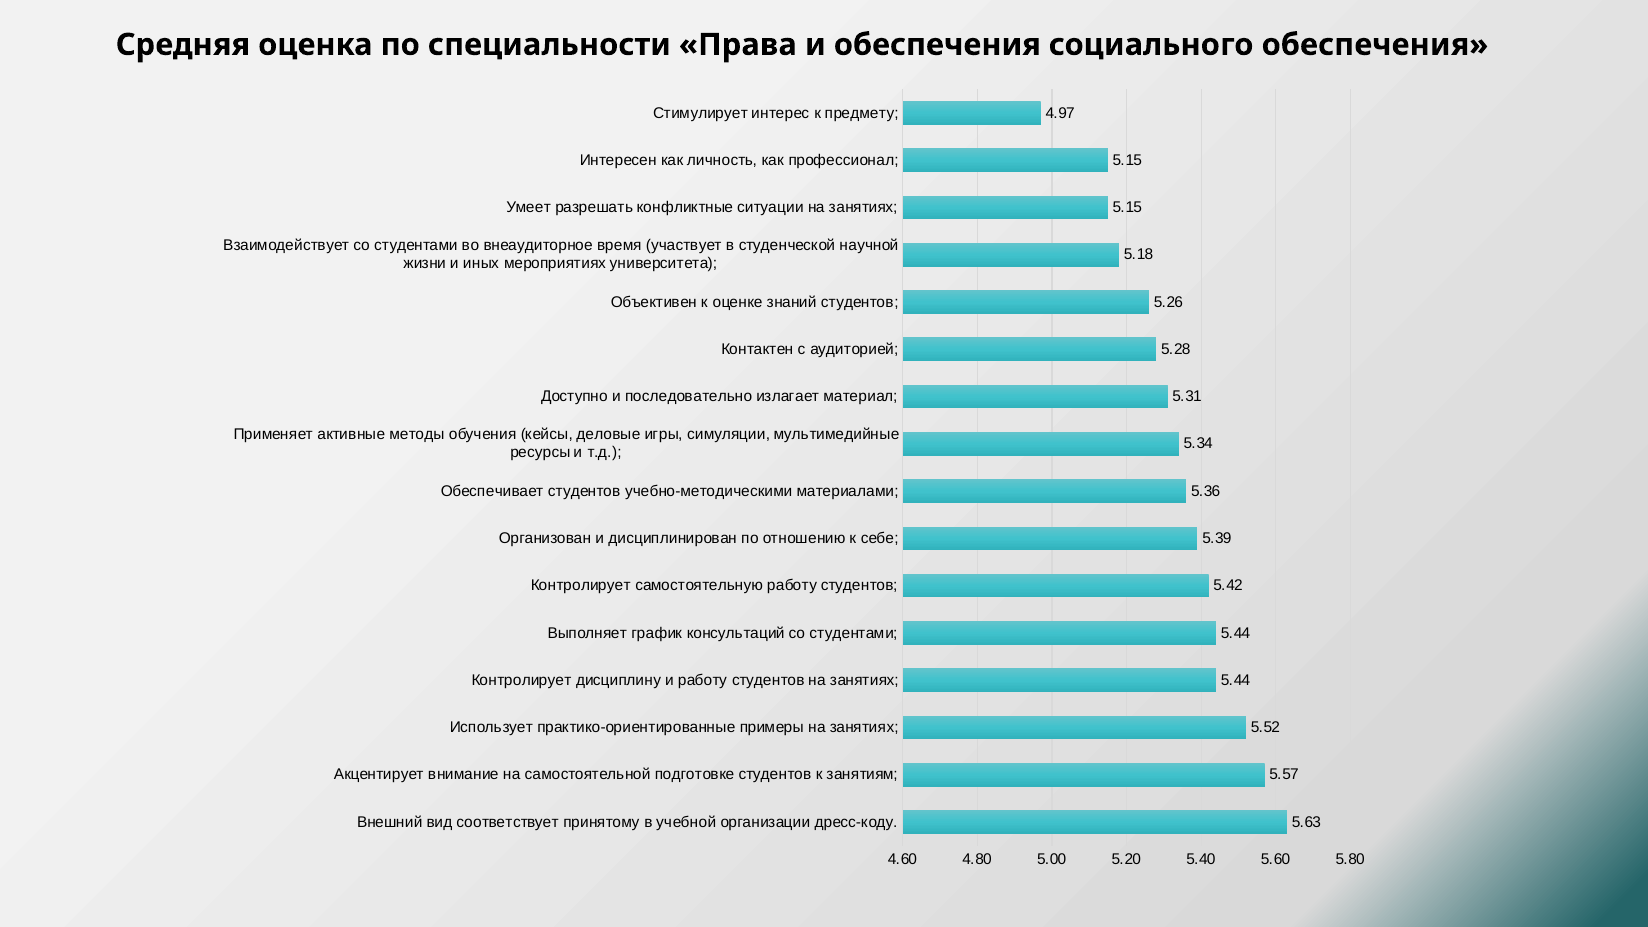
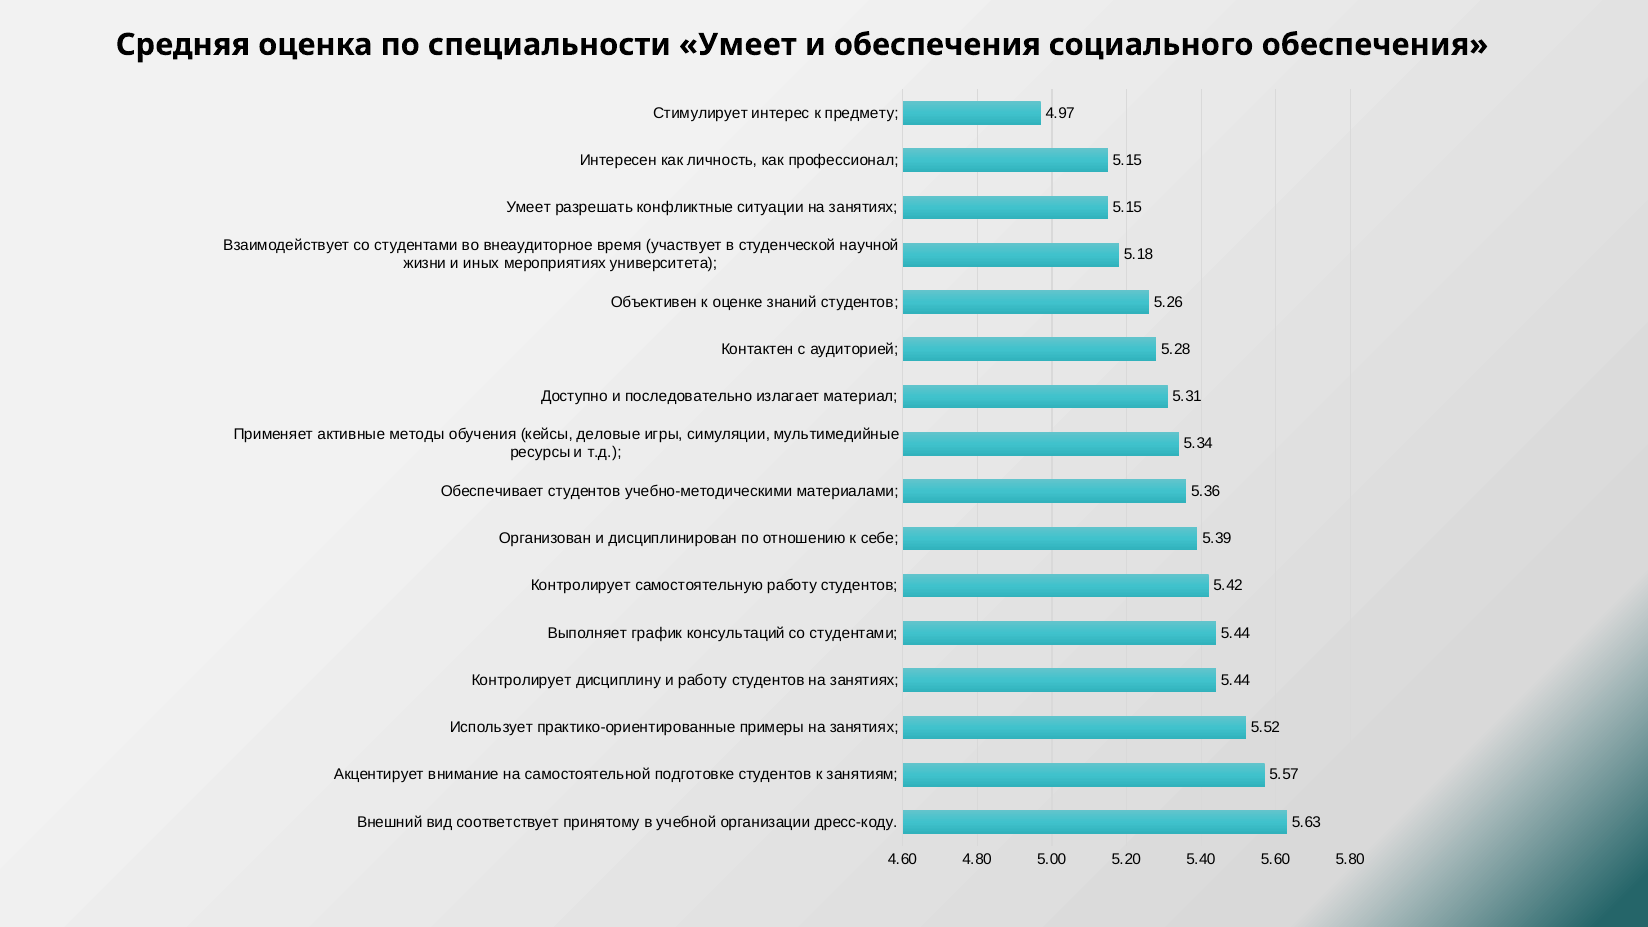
специальности Права: Права -> Умеет (738, 45)
